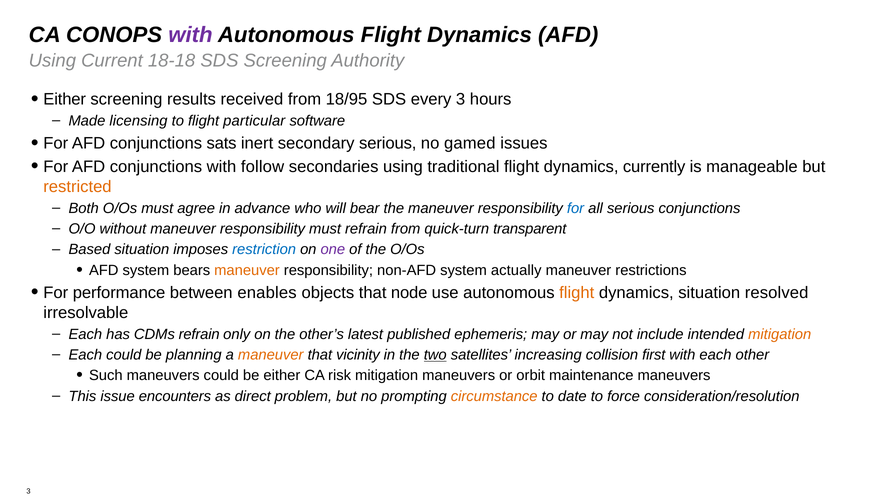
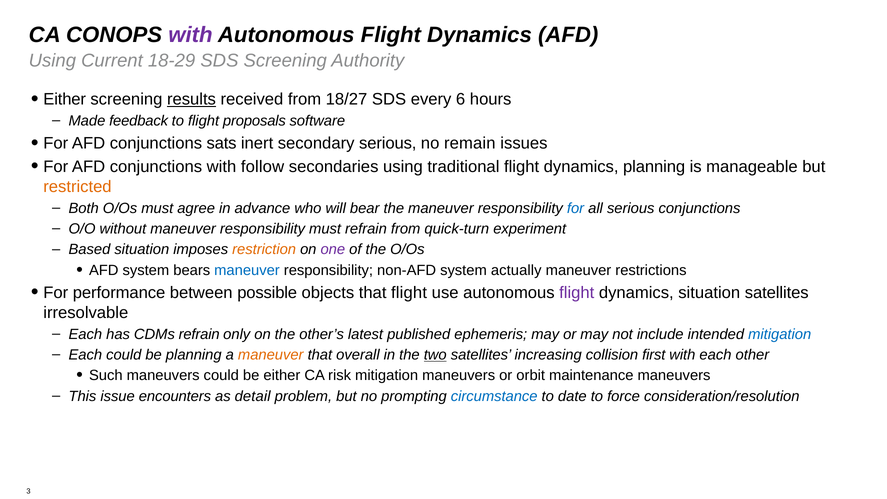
18-18: 18-18 -> 18-29 (172, 60)
results underline: none -> present (191, 99)
18/95: 18/95 -> 18/27 (347, 99)
every 3: 3 -> 6 (461, 99)
licensing: licensing -> feedback (139, 121)
particular: particular -> proposals (254, 121)
gamed: gamed -> remain (470, 143)
dynamics currently: currently -> planning (654, 167)
transparent: transparent -> experiment (530, 229)
restriction colour: blue -> orange (264, 250)
maneuver colour: orange -> blue (247, 270)
enables: enables -> possible (267, 293)
that node: node -> flight (409, 293)
flight colour: orange -> purple (577, 293)
situation resolved: resolved -> satellites (777, 293)
mitigation colour: orange -> blue (780, 334)
vicinity: vicinity -> overall (358, 355)
direct: direct -> detail (253, 396)
circumstance colour: orange -> blue (494, 396)
